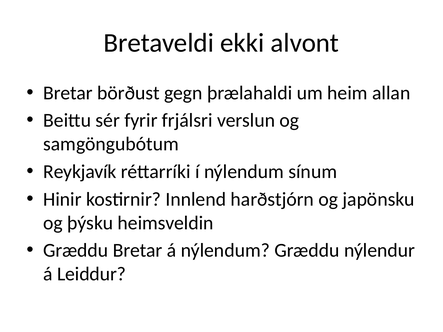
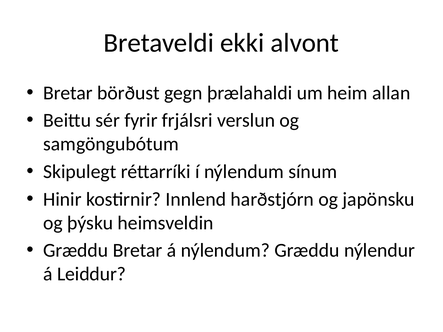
Reykjavík: Reykjavík -> Skipulegt (80, 172)
